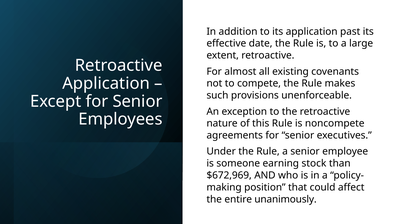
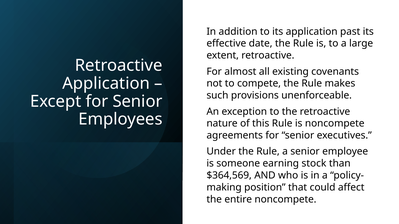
$672,969: $672,969 -> $364,569 (229, 176)
entire unanimously: unanimously -> noncompete (285, 200)
